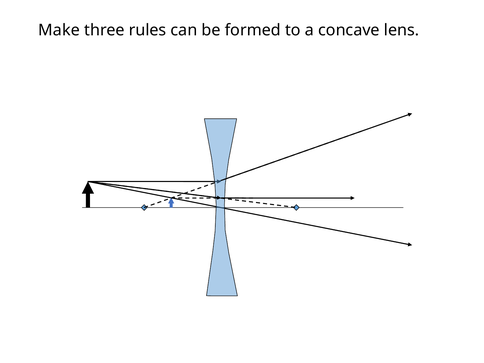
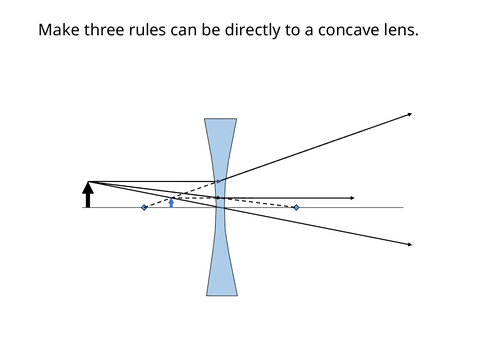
formed: formed -> directly (253, 30)
